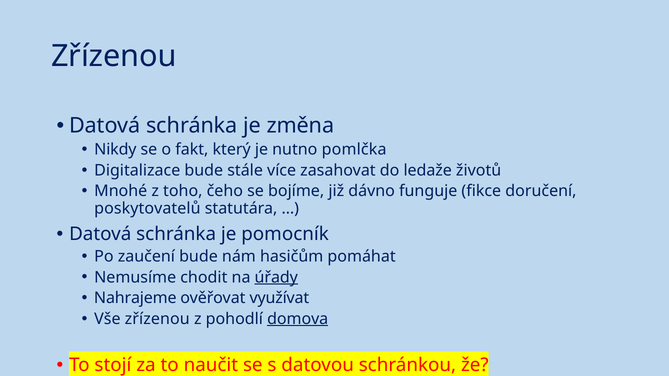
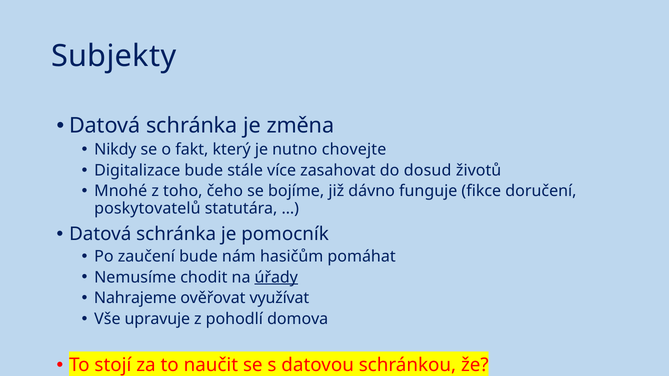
Zřízenou: Zřízenou -> Subjekty (114, 56)
pomlčka: pomlčka -> chovejte (354, 150)
ledaže: ledaže -> dosud (428, 171)
Vše zřízenou: zřízenou -> upravuje (157, 319)
domova underline: present -> none (298, 319)
